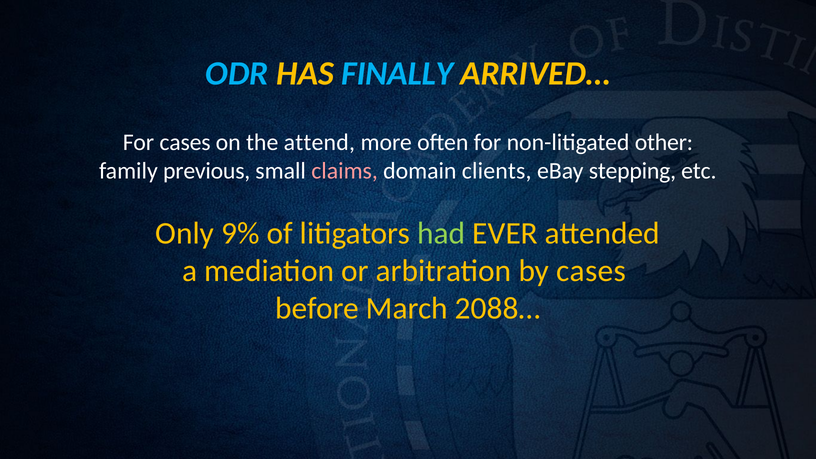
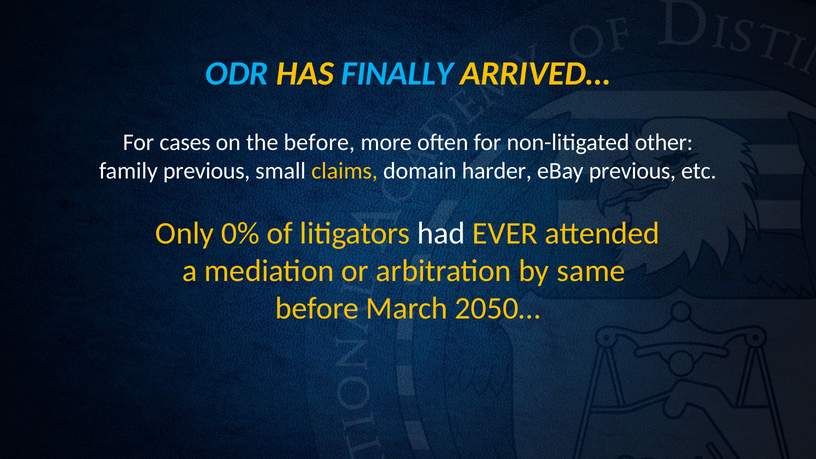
the attend: attend -> before (319, 142)
claims colour: pink -> yellow (345, 171)
clients: clients -> harder (497, 171)
eBay stepping: stepping -> previous (632, 171)
9%: 9% -> 0% (240, 233)
had colour: light green -> white (441, 233)
by cases: cases -> same (591, 271)
2088…: 2088… -> 2050… (498, 309)
